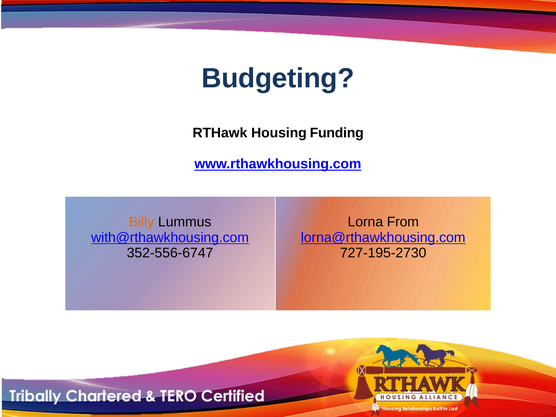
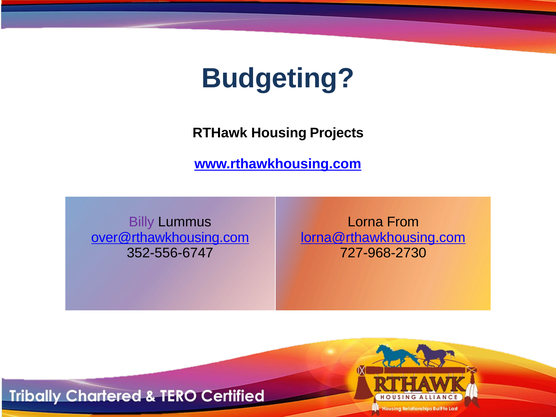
Funding: Funding -> Projects (337, 133)
Billy colour: orange -> purple (142, 222)
with@rthawkhousing.com: with@rthawkhousing.com -> over@rthawkhousing.com (170, 237)
727-195-2730: 727-195-2730 -> 727-968-2730 (383, 253)
